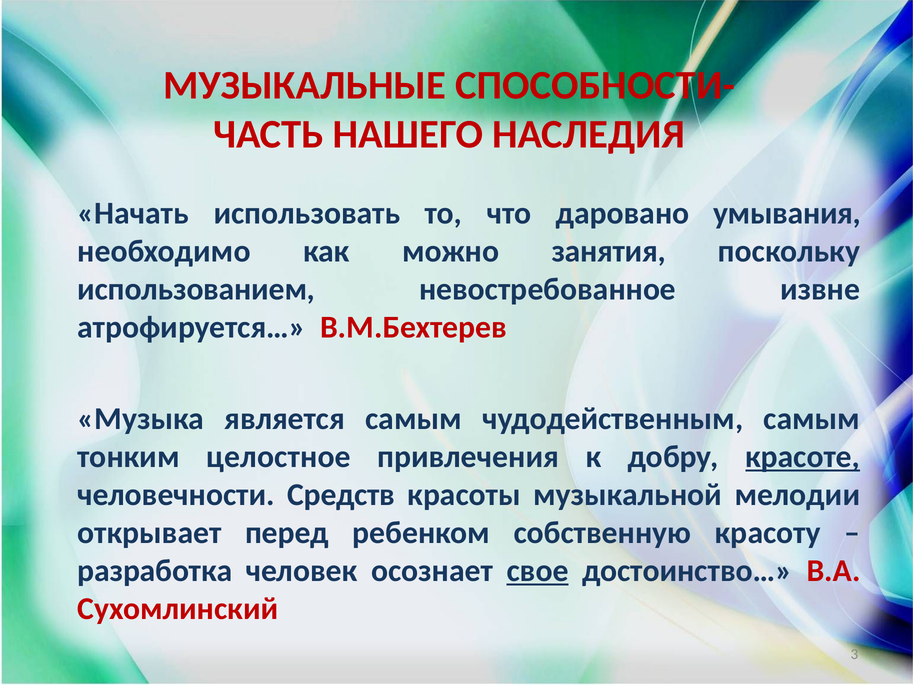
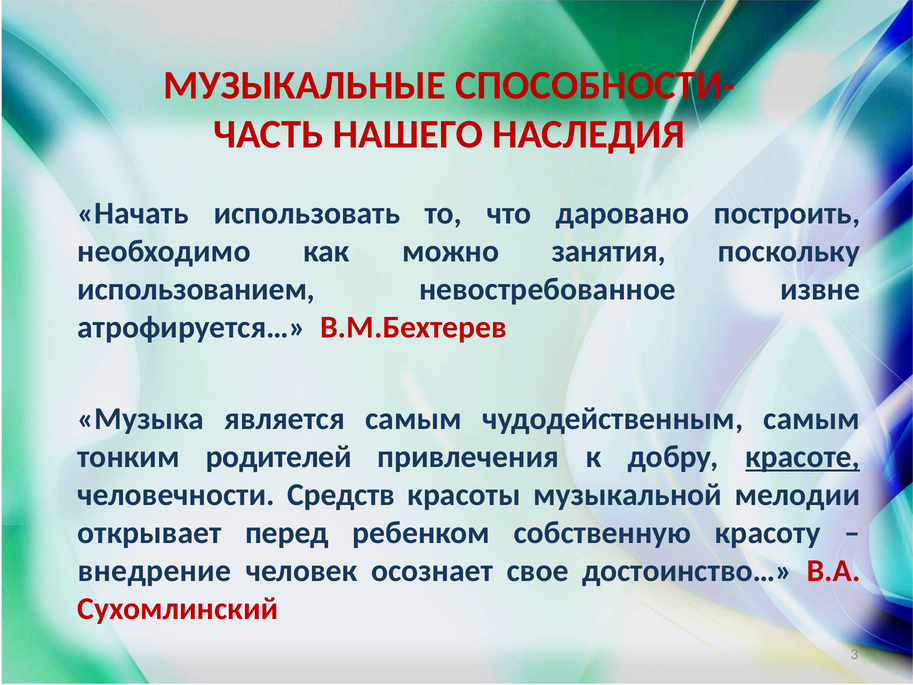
умывания: умывания -> построить (787, 213)
целостное: целостное -> родителей (279, 456)
разработка: разработка -> внедрение (155, 571)
свое underline: present -> none (538, 571)
